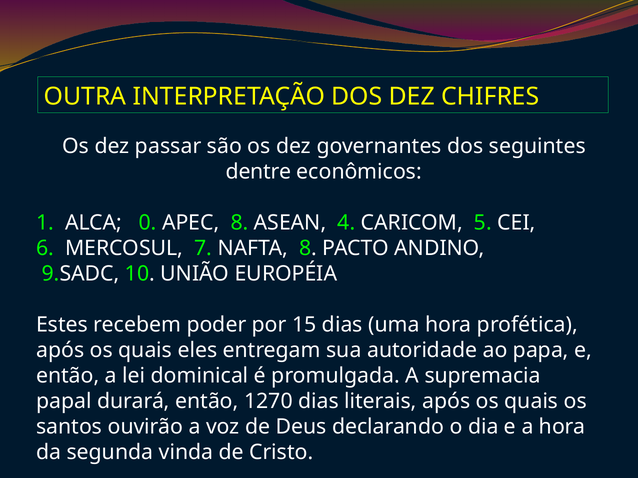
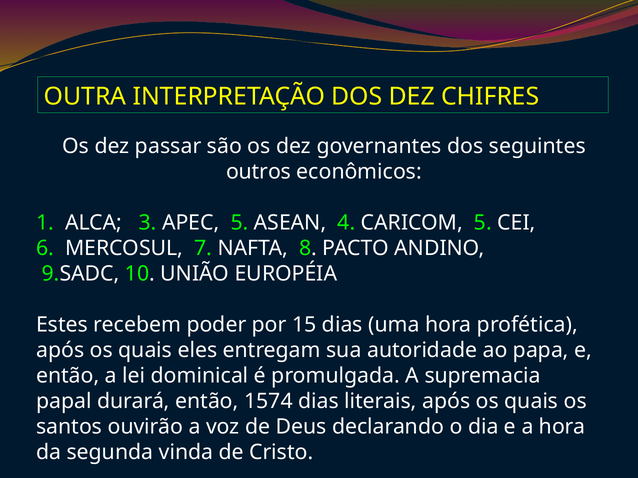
dentre: dentre -> outros (259, 172)
0: 0 -> 3 (148, 223)
APEC 8: 8 -> 5 (239, 223)
1270: 1270 -> 1574 (268, 402)
